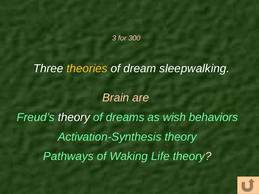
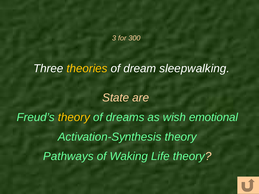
Brain: Brain -> State (116, 98)
theory colour: white -> yellow (74, 117)
behaviors: behaviors -> emotional (213, 117)
